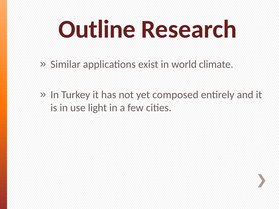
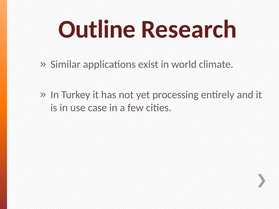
composed: composed -> processing (175, 95)
light: light -> case (97, 108)
